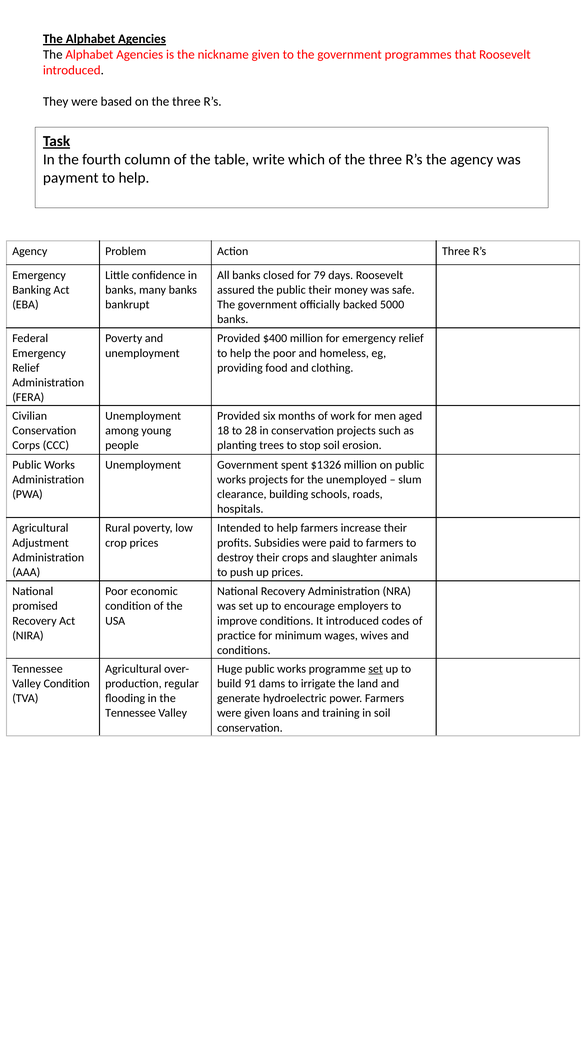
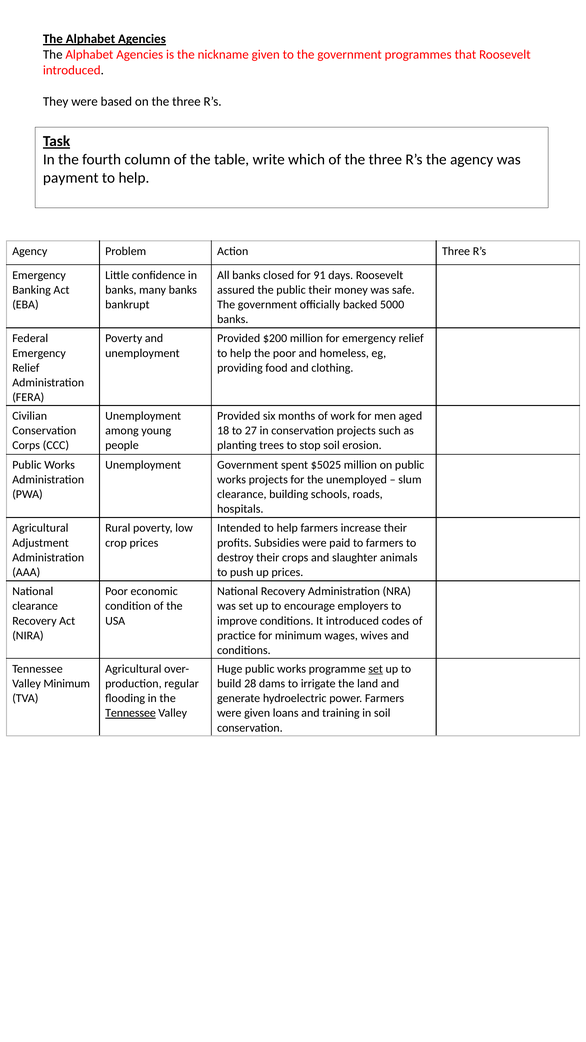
79: 79 -> 91 (320, 275)
$400: $400 -> $200 (275, 338)
28: 28 -> 27 (251, 431)
$1326: $1326 -> $5025 (326, 465)
promised: promised -> clearance (35, 606)
Valley Condition: Condition -> Minimum (67, 683)
91: 91 -> 28 (250, 683)
Tennessee underline: none -> present (131, 713)
